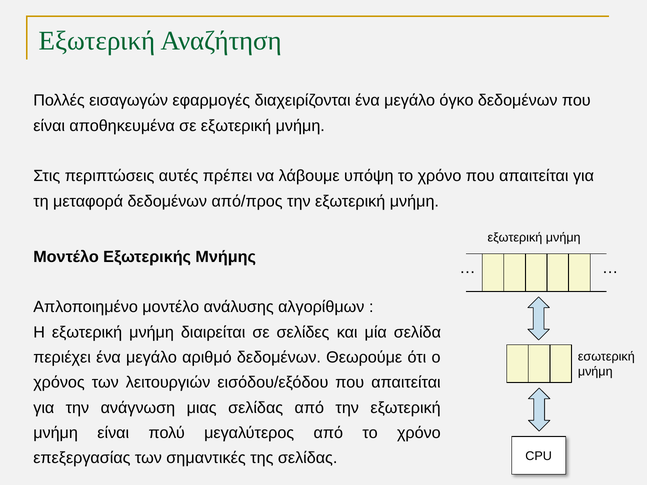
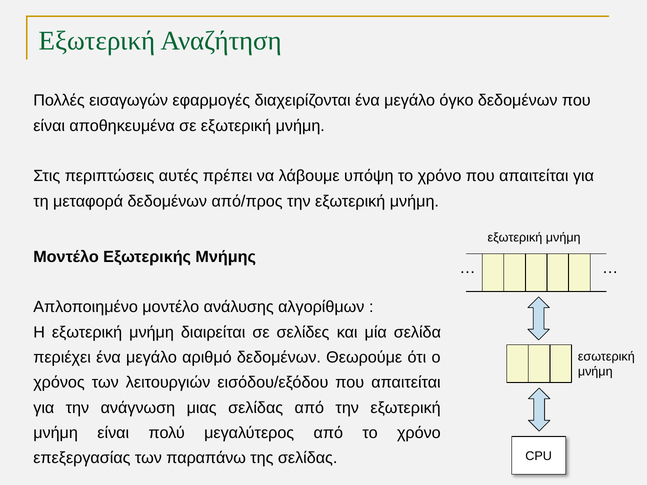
σημαντικές: σημαντικές -> παραπάνω (206, 458)
